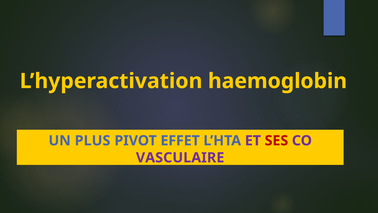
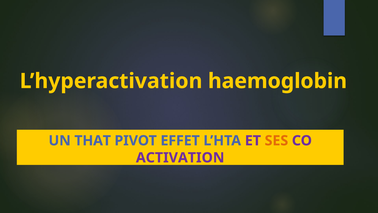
PLUS: PLUS -> THAT (93, 140)
SES colour: red -> orange (276, 140)
VASCULAIRE: VASCULAIRE -> ACTIVATION (180, 157)
